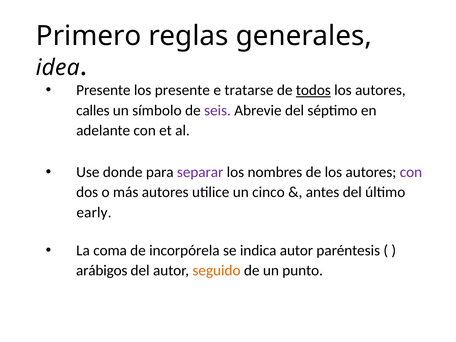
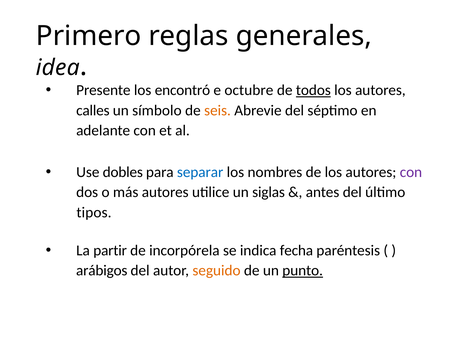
los presente: presente -> encontró (182, 90)
tratarse: tratarse -> octubre (249, 90)
seis colour: purple -> orange (218, 110)
donde: donde -> dobles (123, 172)
separar colour: purple -> blue (200, 172)
cinco: cinco -> siglas (269, 192)
early: early -> tipos (94, 212)
coma: coma -> partir (110, 251)
indica autor: autor -> fecha (296, 251)
punto underline: none -> present (303, 271)
